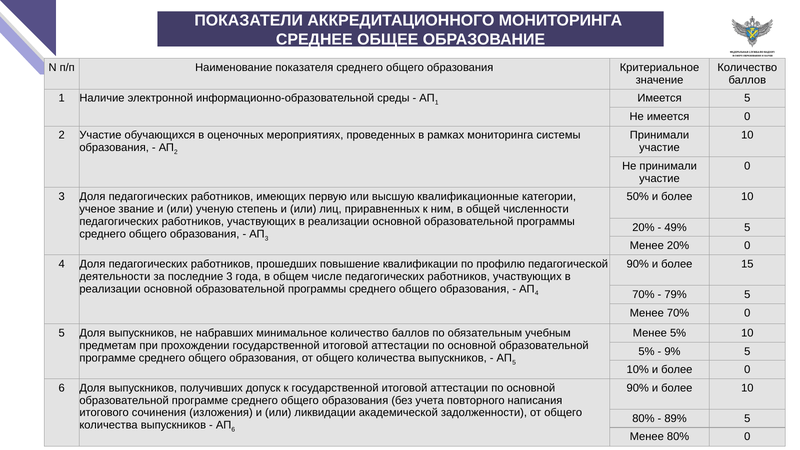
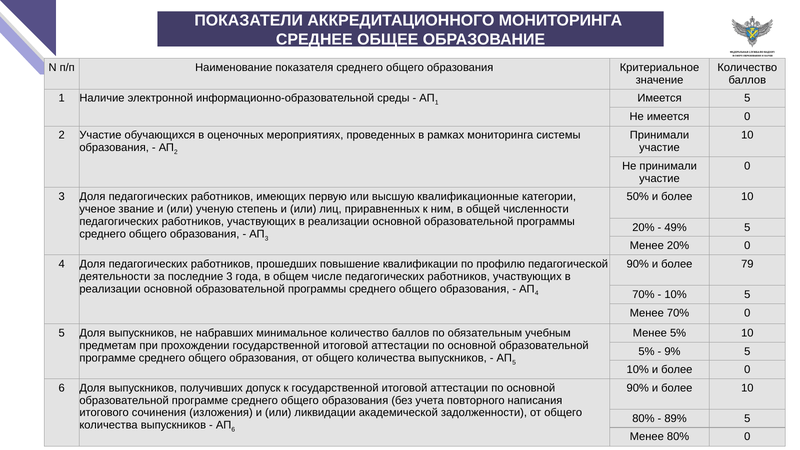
15: 15 -> 79 (747, 264)
79%: 79% -> 10% (676, 295)
